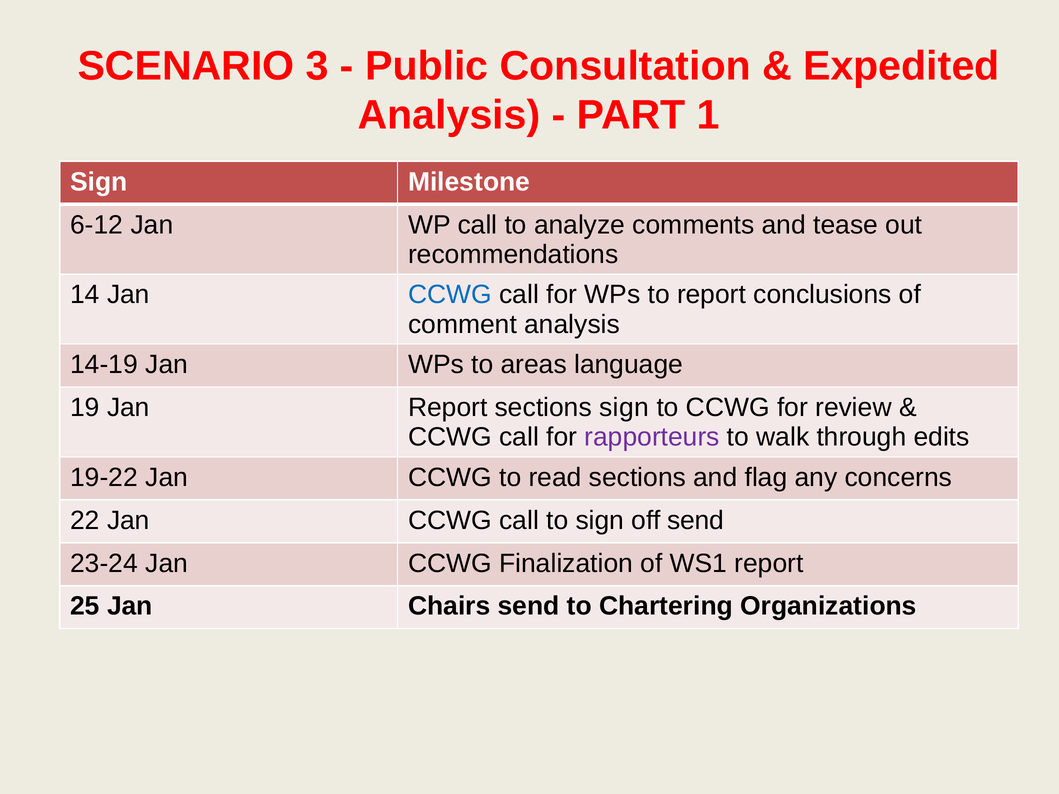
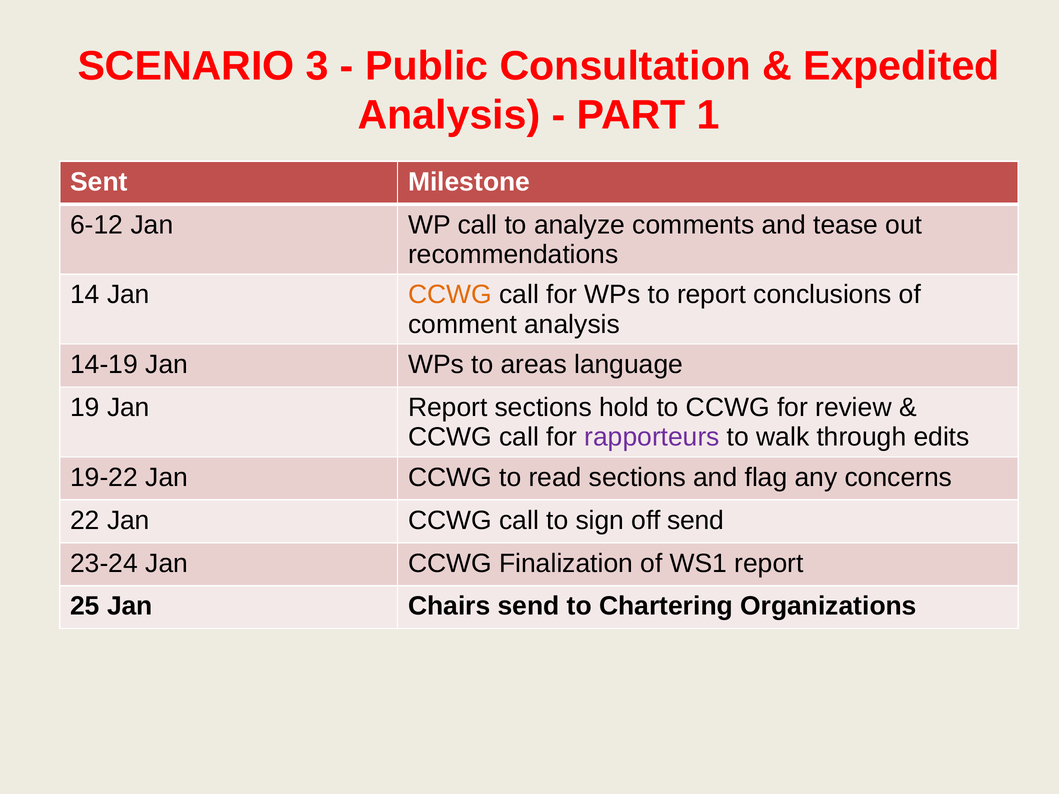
Sign: Sign -> Sent (99, 182)
CCWG colour: blue -> orange (450, 295)
sections sign: sign -> hold (624, 408)
